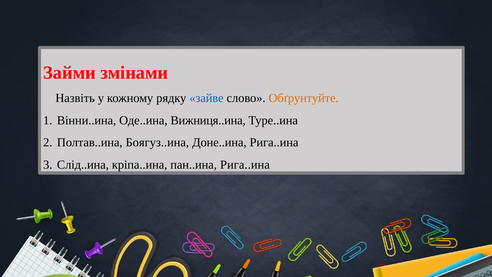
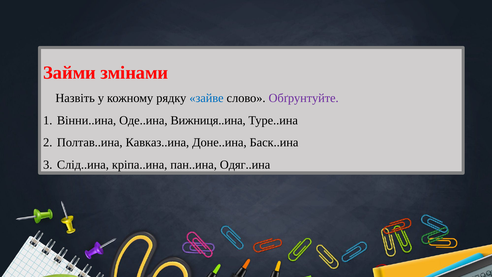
Обґрунтуйте colour: orange -> purple (304, 98)
Боягуз..ина: Боягуз..ина -> Кавказ..ина (157, 142)
Доне..ина Рига..ина: Рига..ина -> Баск..ина (274, 142)
пан..ина Рига..ина: Рига..ина -> Одяг..ина (245, 165)
